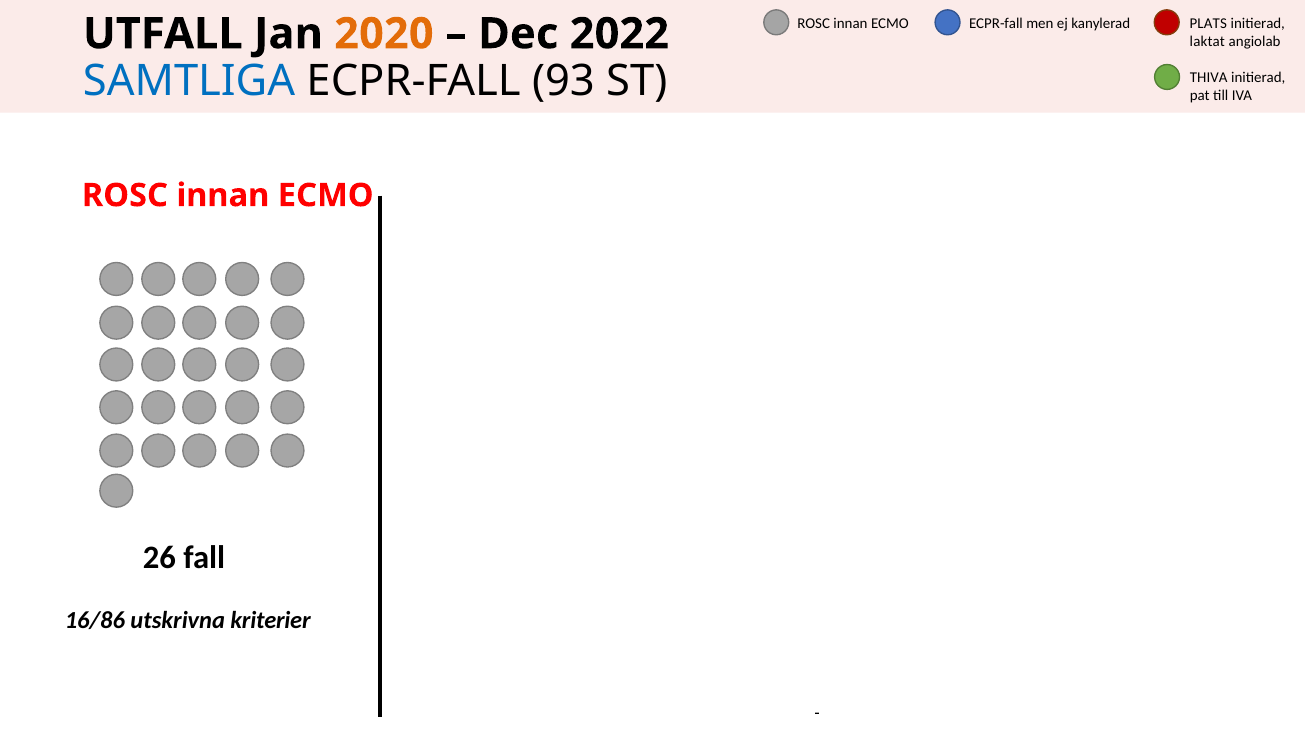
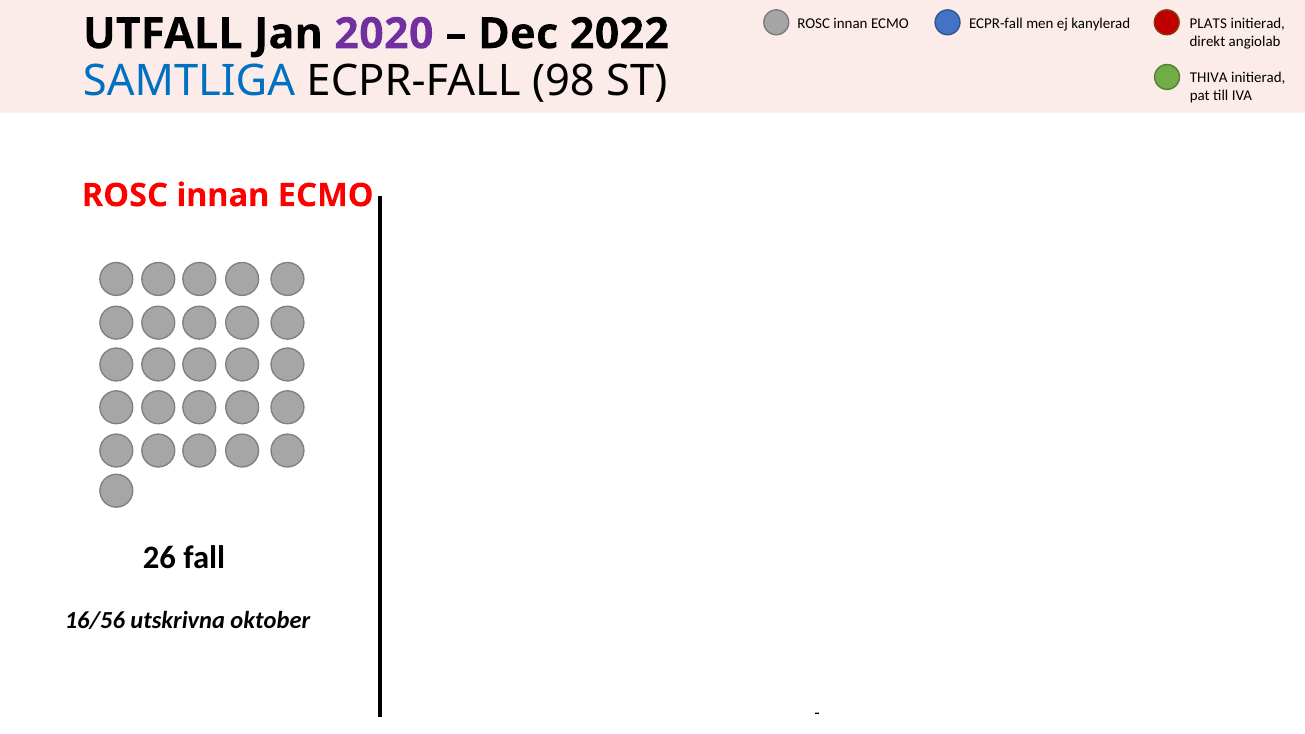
2020 colour: orange -> purple (384, 34)
laktat: laktat -> direkt (1207, 41)
93: 93 -> 98 (563, 81)
16/86: 16/86 -> 16/56 (95, 620)
kriterier: kriterier -> oktober (270, 620)
